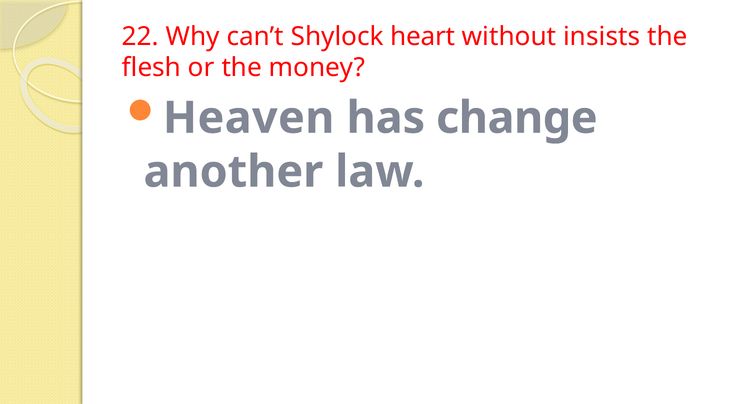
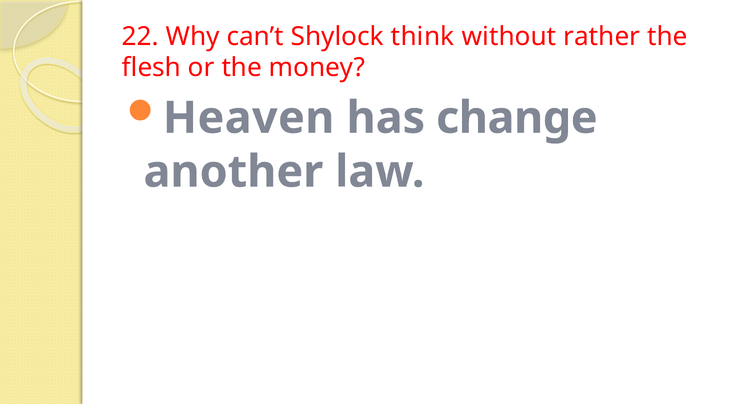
heart: heart -> think (423, 36)
insists: insists -> rather (602, 36)
